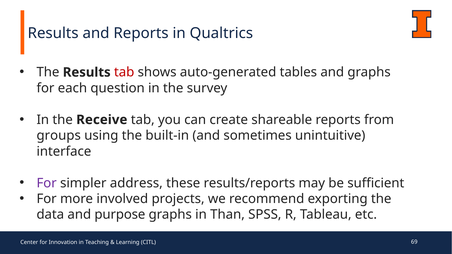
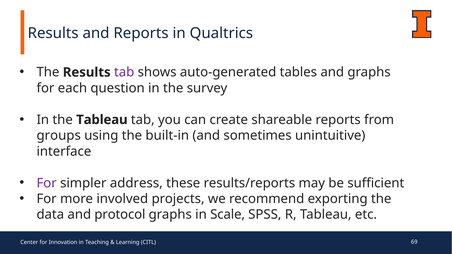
tab colour: red -> purple (124, 72)
the Receive: Receive -> Tableau (102, 120)
purpose: purpose -> protocol (120, 215)
Than: Than -> Scale (228, 215)
